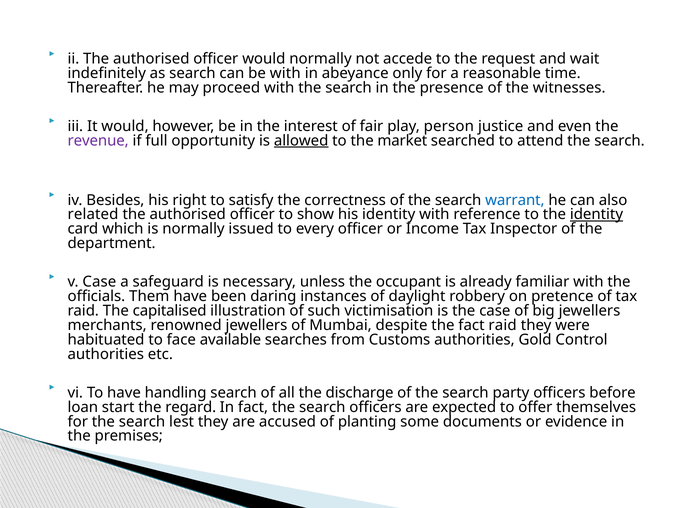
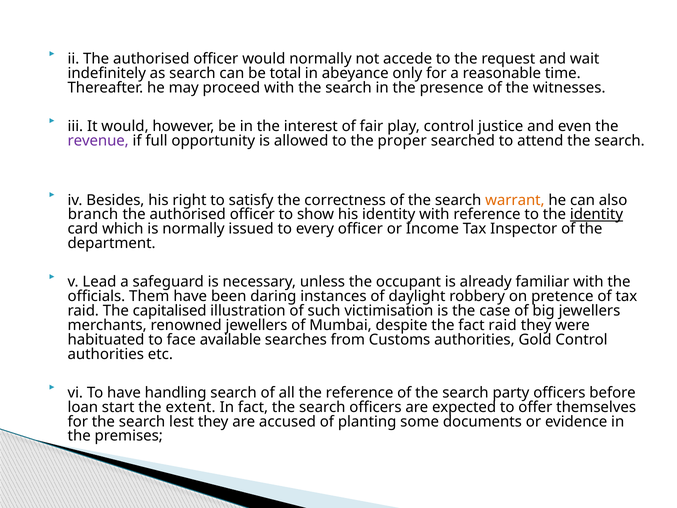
be with: with -> total (285, 73)
play person: person -> control (449, 126)
allowed underline: present -> none (301, 140)
market: market -> proper (402, 140)
warrant colour: blue -> orange (515, 200)
related: related -> branch (93, 214)
v Case: Case -> Lead (99, 282)
the discharge: discharge -> reference (360, 392)
regard: regard -> extent (191, 407)
